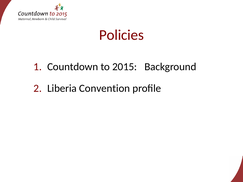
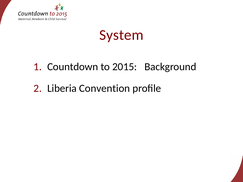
Policies: Policies -> System (121, 35)
